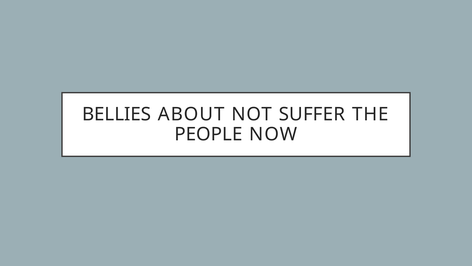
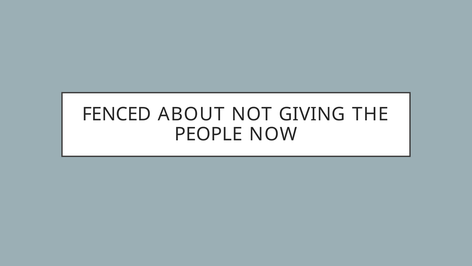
BELLIES: BELLIES -> FENCED (117, 114)
SUFFER: SUFFER -> GIVING (312, 114)
